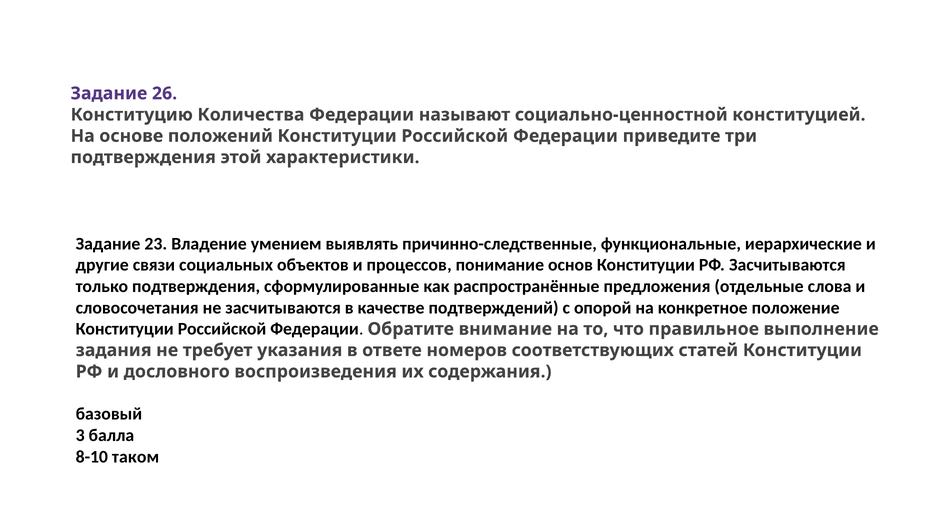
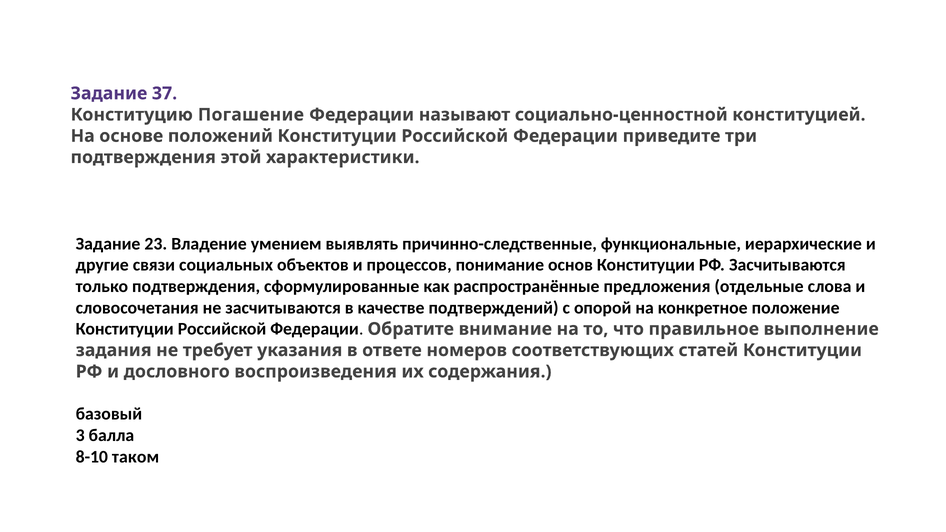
26: 26 -> 37 (165, 93)
Количества: Количества -> Погашение (251, 115)
